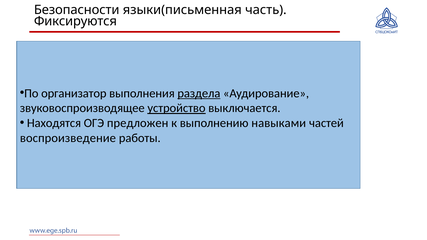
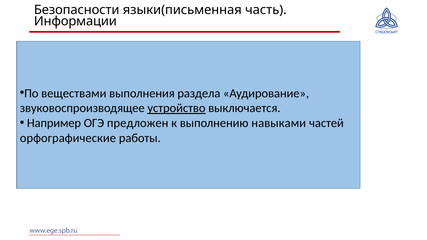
Фиксируются: Фиксируются -> Информации (75, 21)
организатор: организатор -> веществами (74, 93)
раздела underline: present -> none (199, 93)
Находятся: Находятся -> Например (54, 123)
воспроизведение: воспроизведение -> орфографические (68, 138)
